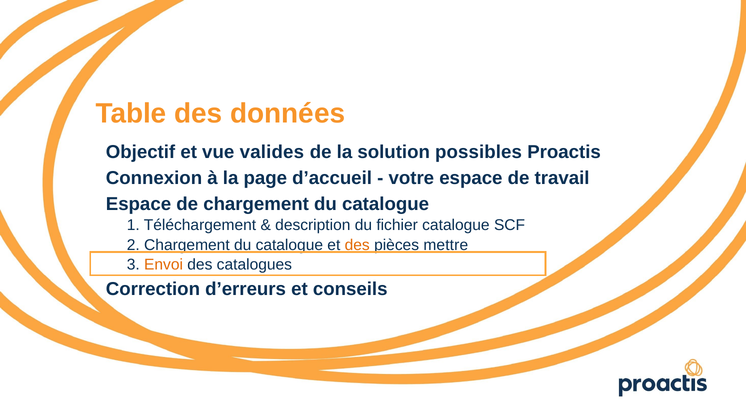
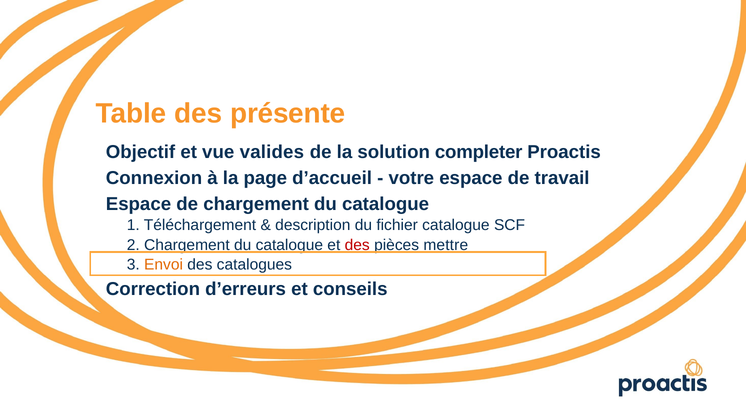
données: données -> présente (288, 113)
possibles: possibles -> completer (479, 152)
des colour: orange -> red (357, 245)
